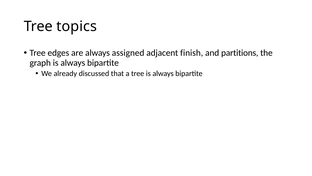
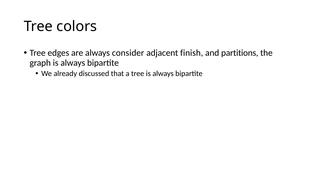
topics: topics -> colors (77, 26)
assigned: assigned -> consider (128, 53)
